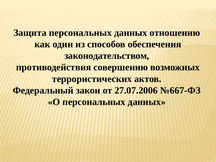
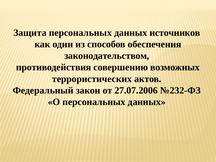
отношению: отношению -> источников (175, 33)
№667-ФЗ: №667-ФЗ -> №232-ФЗ (180, 90)
